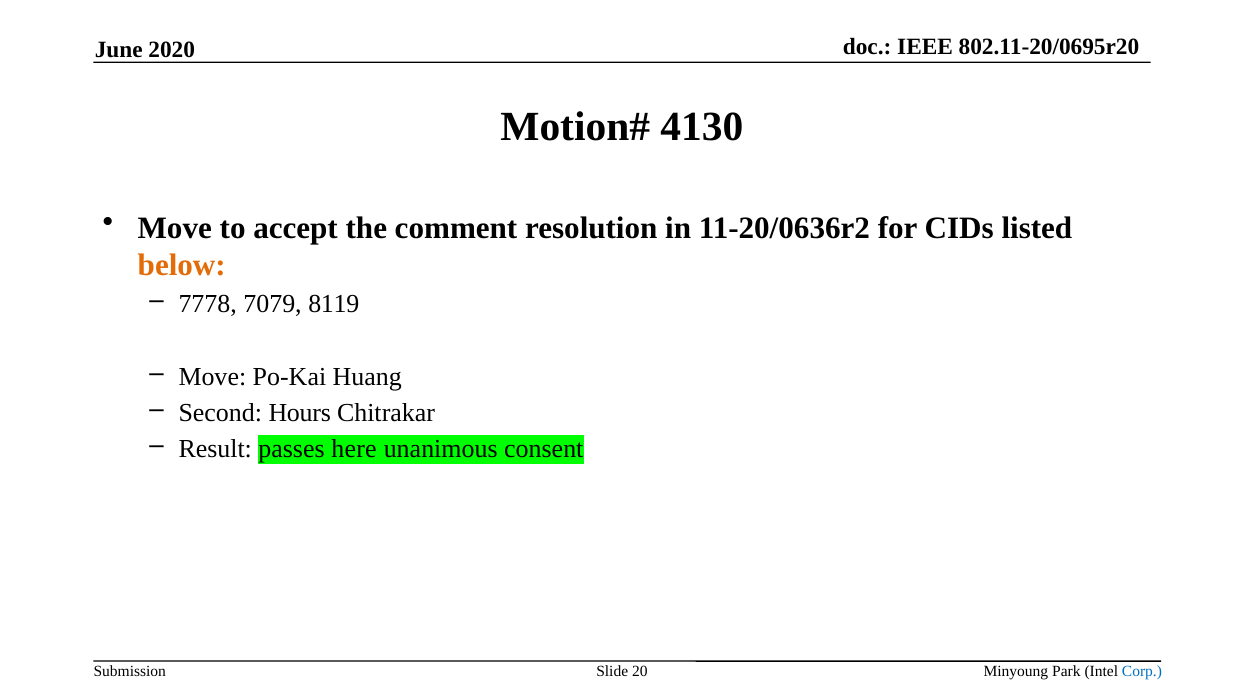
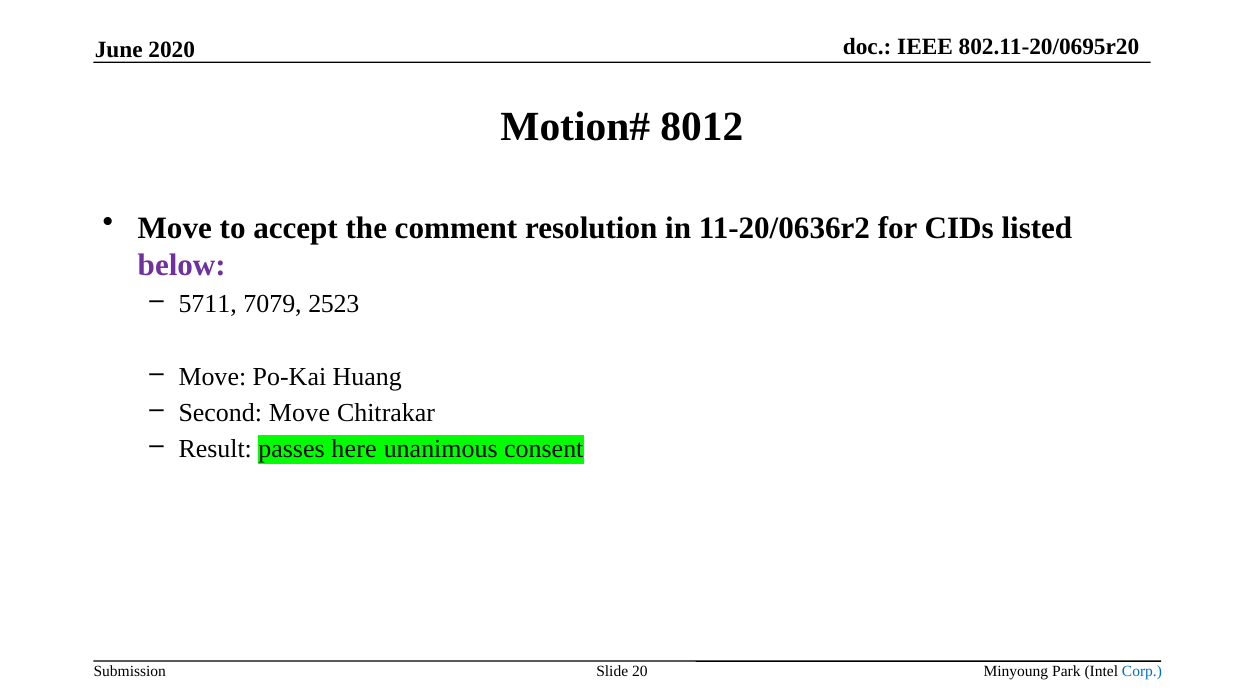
4130: 4130 -> 8012 (702, 127)
below colour: orange -> purple (182, 265)
7778: 7778 -> 5711 (208, 304)
8119: 8119 -> 2523 (334, 304)
Second Hours: Hours -> Move (299, 413)
